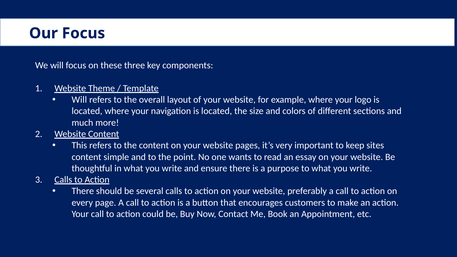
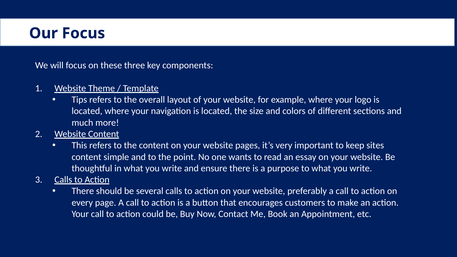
Will: Will -> Tips (79, 100)
